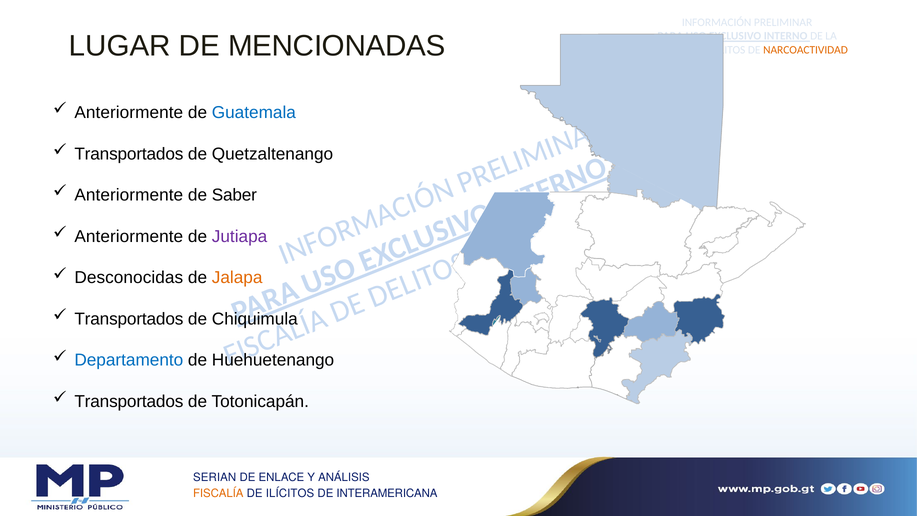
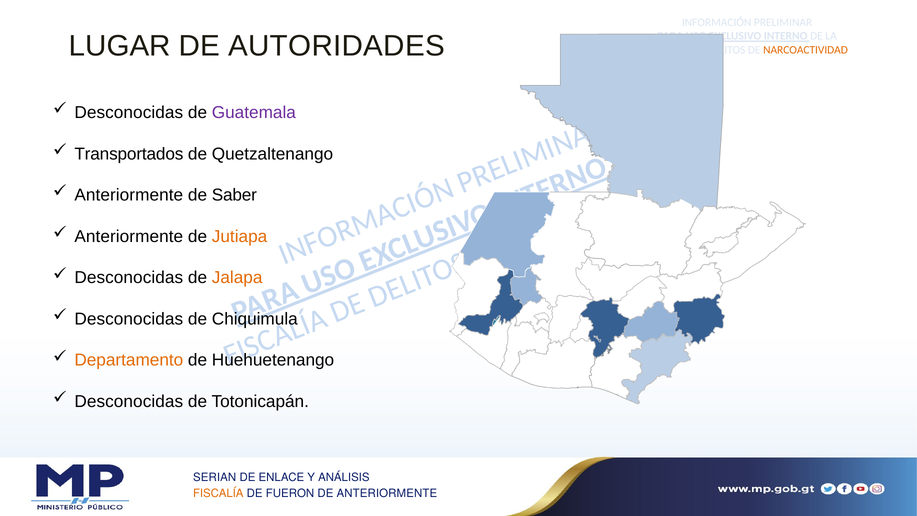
MENCIONADAS: MENCIONADAS -> AUTORIDADES (336, 46)
Anteriormente: Anteriormente -> Desconocidas (129, 113)
Guatemala colour: blue -> purple (254, 113)
Jutiapa colour: purple -> orange (240, 236)
Transportados: Transportados -> Desconocidas (129, 319)
Departamento colour: blue -> orange (129, 360)
Transportados: Transportados -> Desconocidas (129, 401)
ILÍCITOS: ILÍCITOS -> FUERON (290, 493)
DE INTERAMERICANA: INTERAMERICANA -> ANTERIORMENTE (387, 493)
